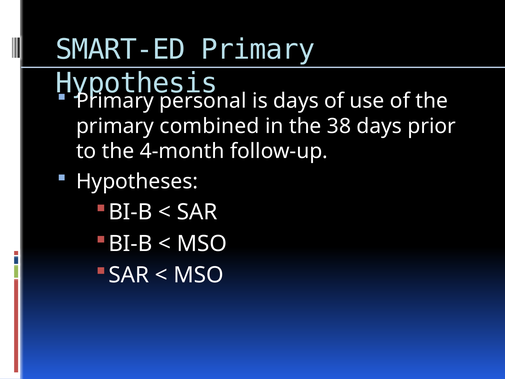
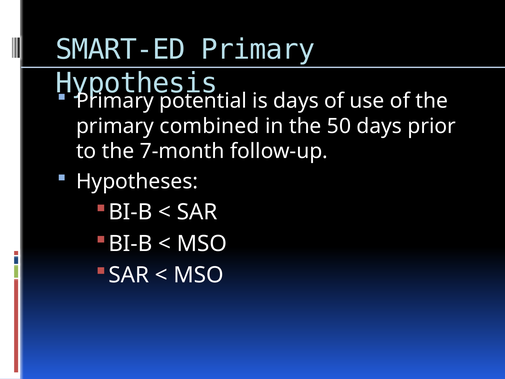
personal: personal -> potential (203, 101)
38: 38 -> 50 (339, 126)
4-month: 4-month -> 7-month (182, 151)
